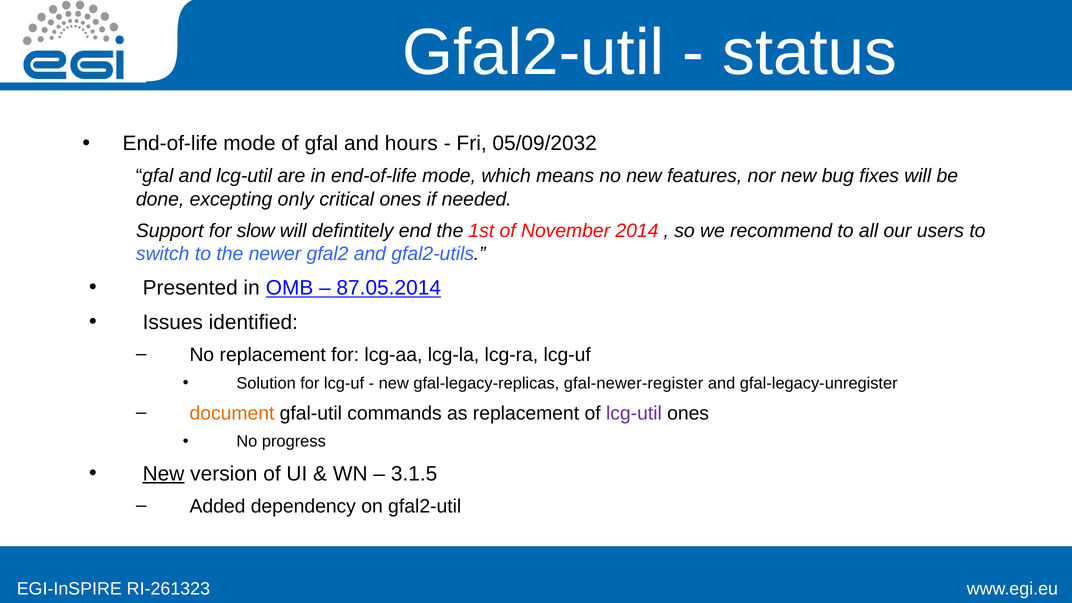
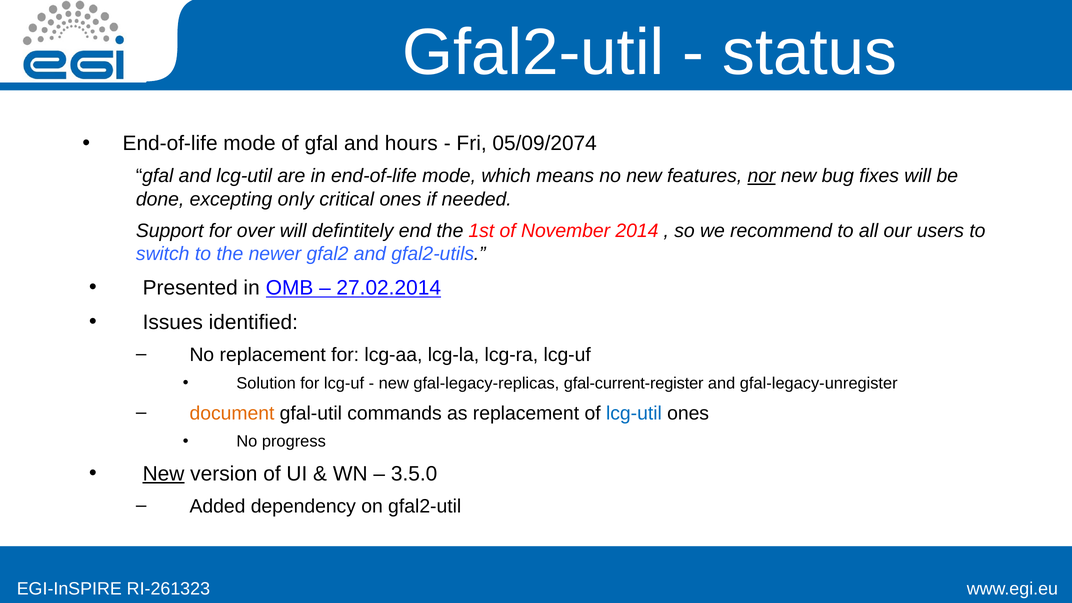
05/09/2032: 05/09/2032 -> 05/09/2074 (545, 144)
nor underline: none -> present (762, 176)
slow: slow -> over (256, 231)
87.05.2014: 87.05.2014 -> 27.02.2014 (389, 288)
gfal-newer-register: gfal-newer-register -> gfal-current-register (634, 383)
lcg-util colour: purple -> blue (634, 413)
3.1.5: 3.1.5 -> 3.5.0 (414, 474)
